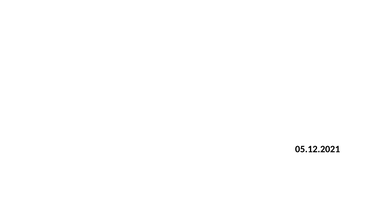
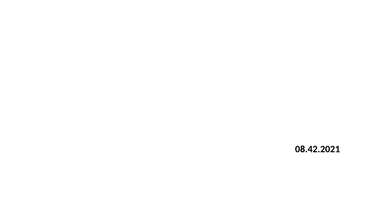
05.12.2021: 05.12.2021 -> 08.42.2021 (318, 149)
